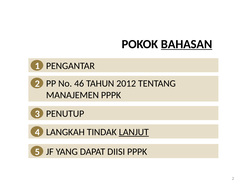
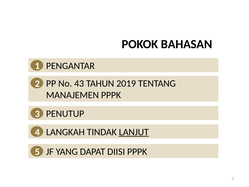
BAHASAN underline: present -> none (187, 44)
46: 46 -> 43 (79, 83)
2012: 2012 -> 2019 (126, 83)
